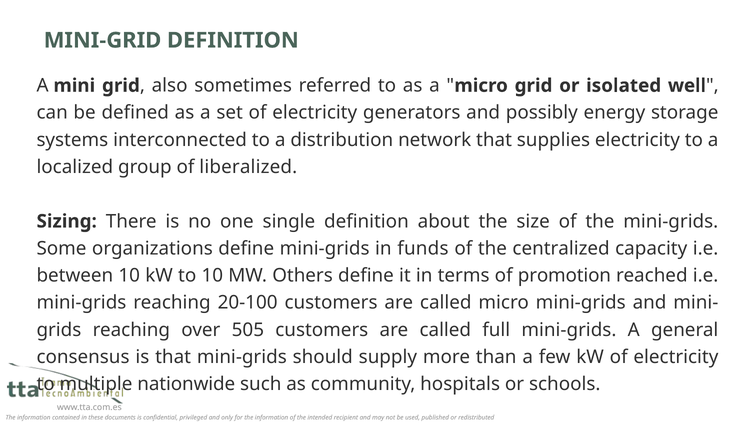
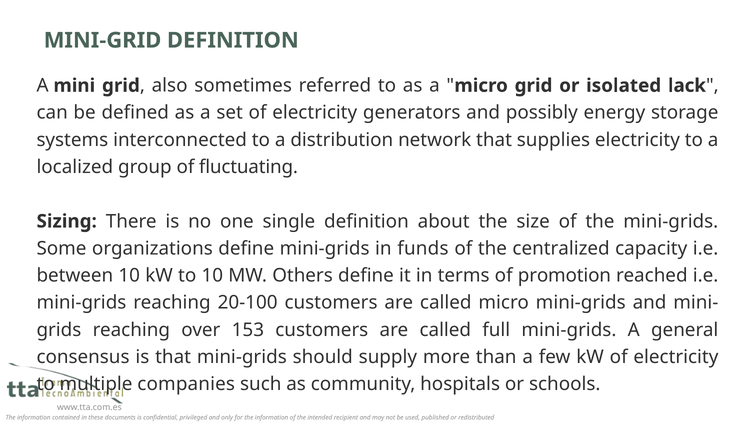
well: well -> lack (687, 86)
liberalized: liberalized -> fluctuating (248, 167)
505: 505 -> 153 (248, 330)
nationwide: nationwide -> companies (186, 384)
